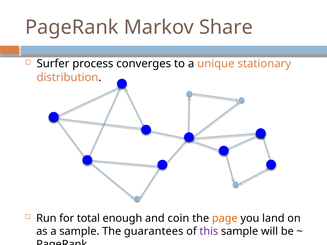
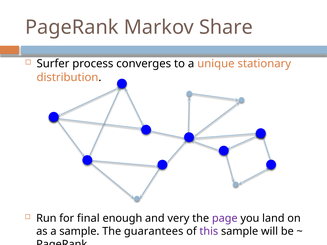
total: total -> final (88, 218)
coin: coin -> very (178, 218)
page colour: orange -> purple (225, 218)
